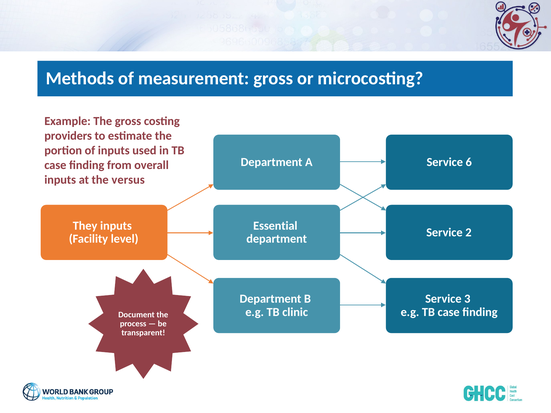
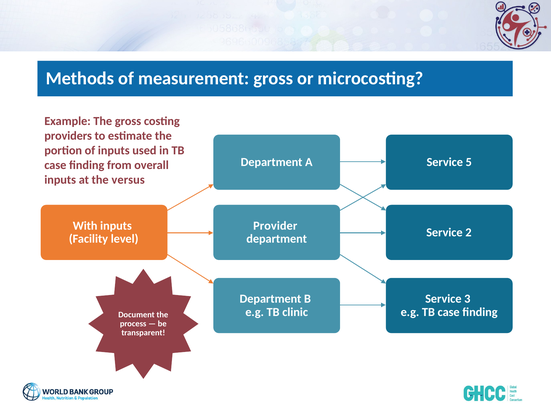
6: 6 -> 5 (469, 162)
They: They -> With (85, 226)
Essential: Essential -> Provider (275, 226)
